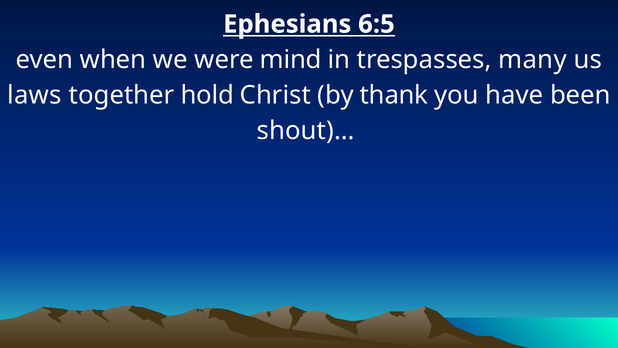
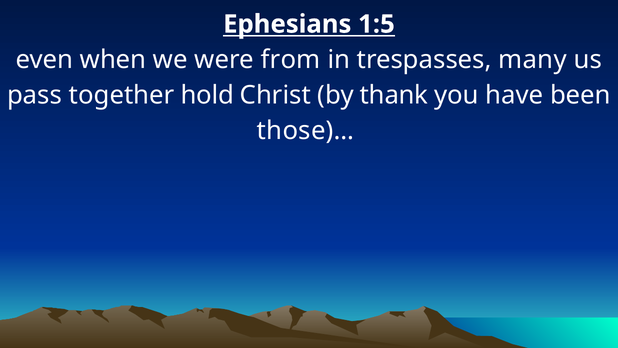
6:5: 6:5 -> 1:5 (376, 24)
mind: mind -> from (291, 60)
laws: laws -> pass (35, 95)
shout)…: shout)… -> those)… (306, 131)
